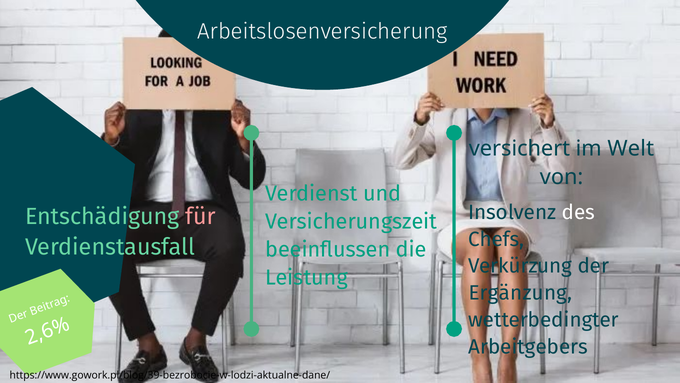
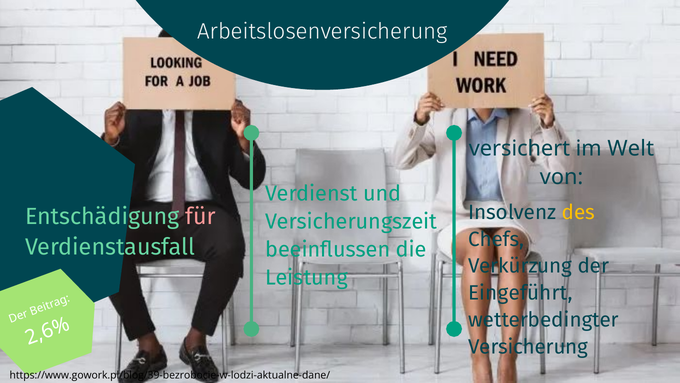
des colour: white -> yellow (578, 212)
Ergänzung: Ergänzung -> Eingeführt (520, 293)
Arbeitgebers: Arbeitgebers -> Versicherung (528, 346)
